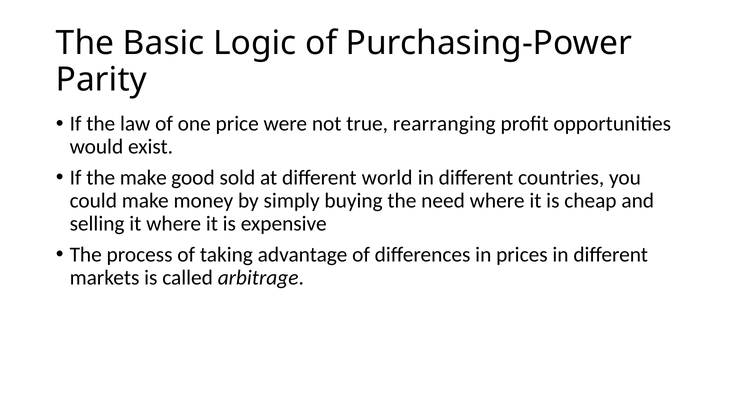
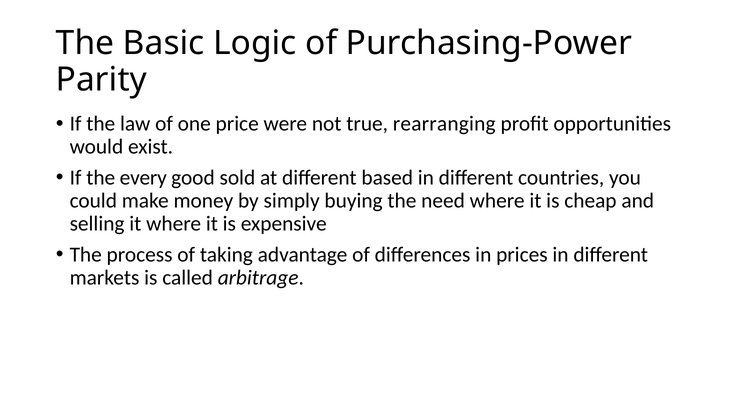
the make: make -> every (143, 178)
world: world -> based (387, 178)
